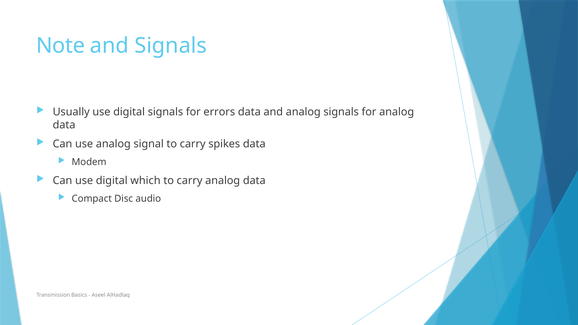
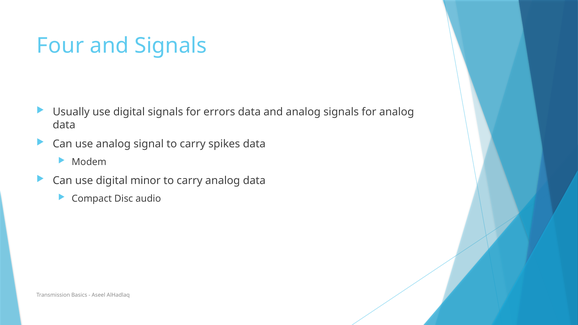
Note: Note -> Four (60, 46)
which: which -> minor (146, 181)
